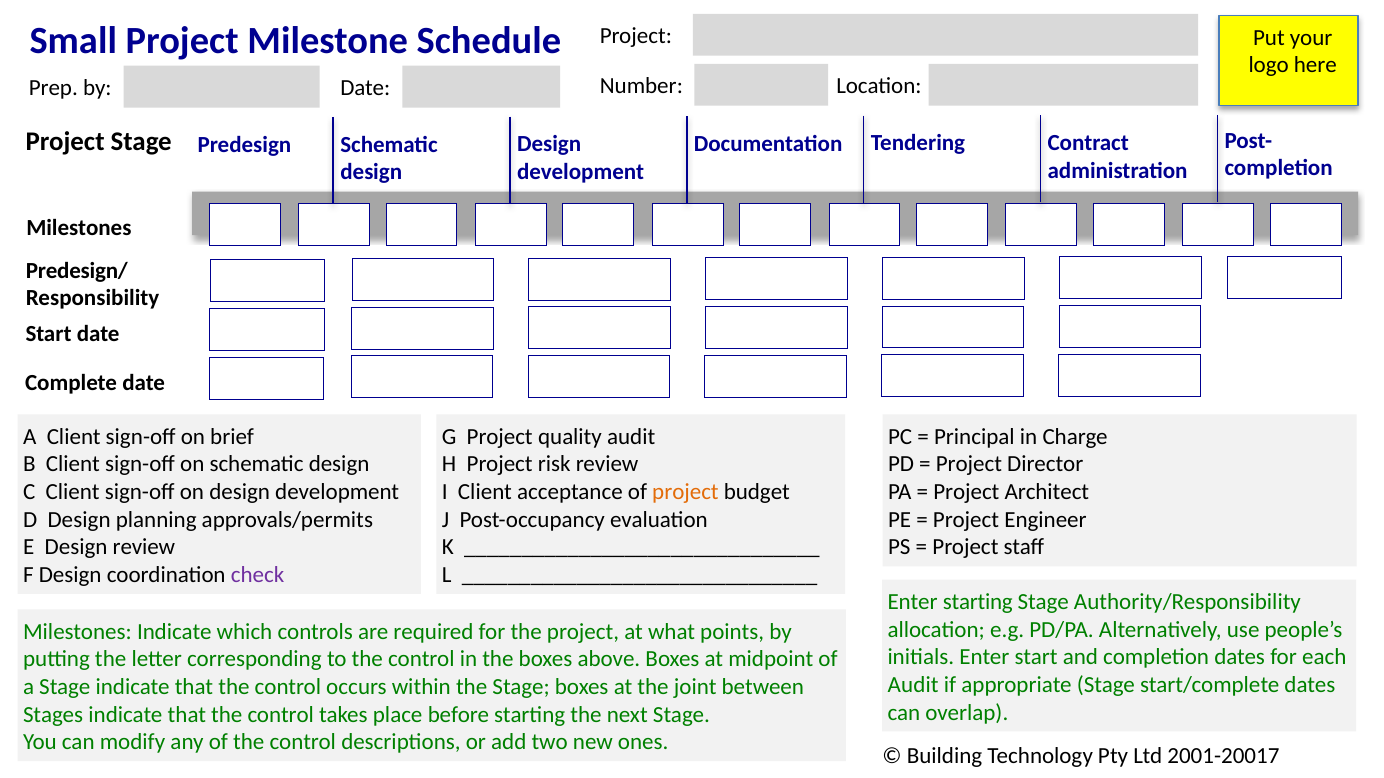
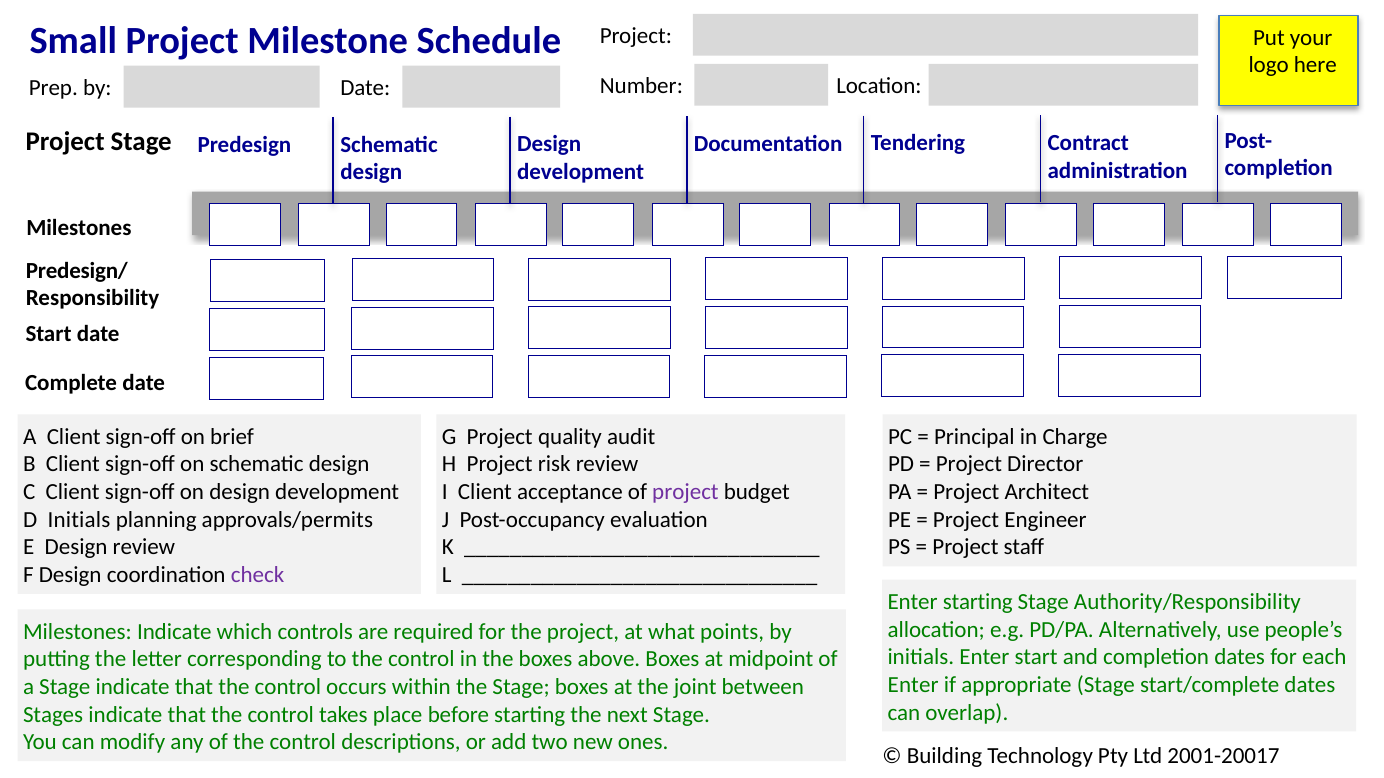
project colour: orange -> purple (685, 492)
D Design: Design -> Initials (79, 520)
Audit: Audit -> Enter (913, 685)
